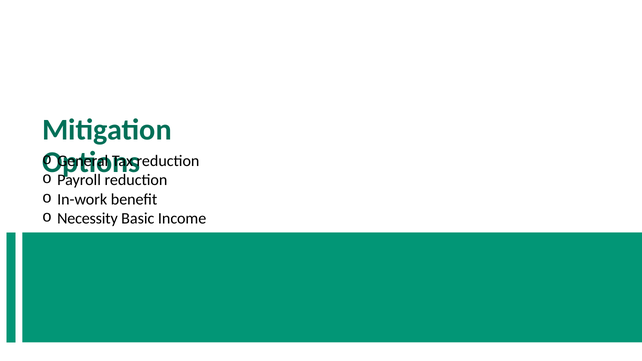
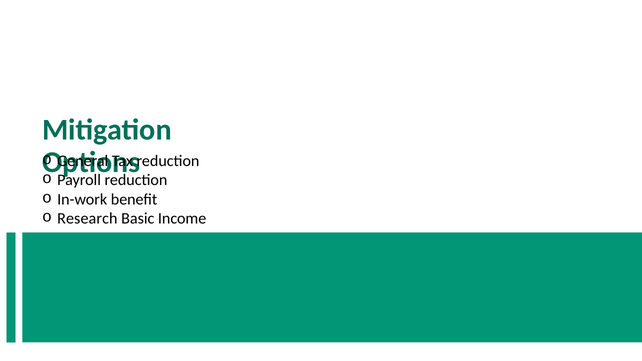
Necessity: Necessity -> Research (87, 219)
